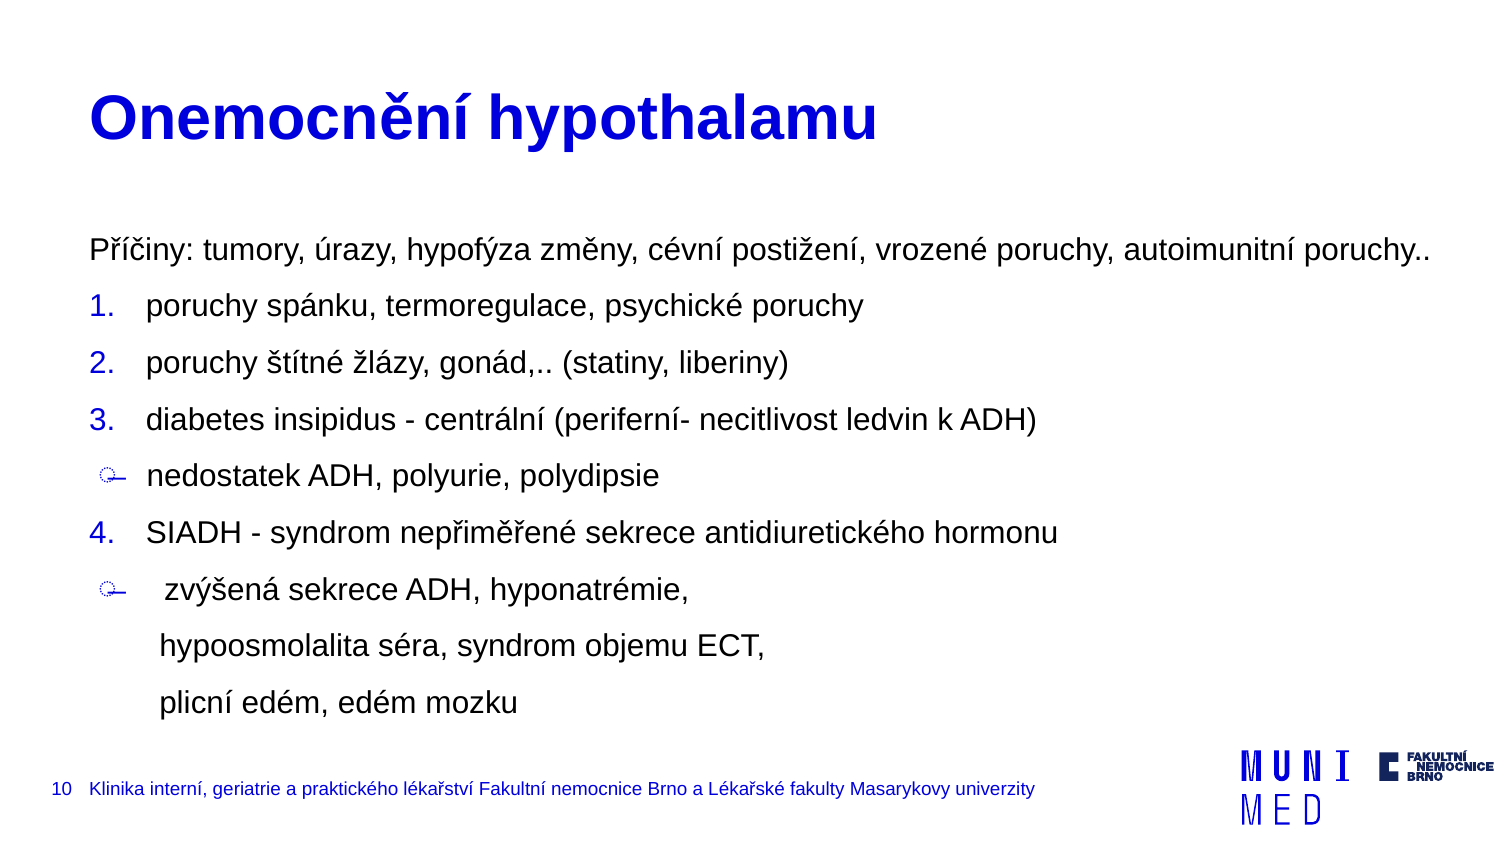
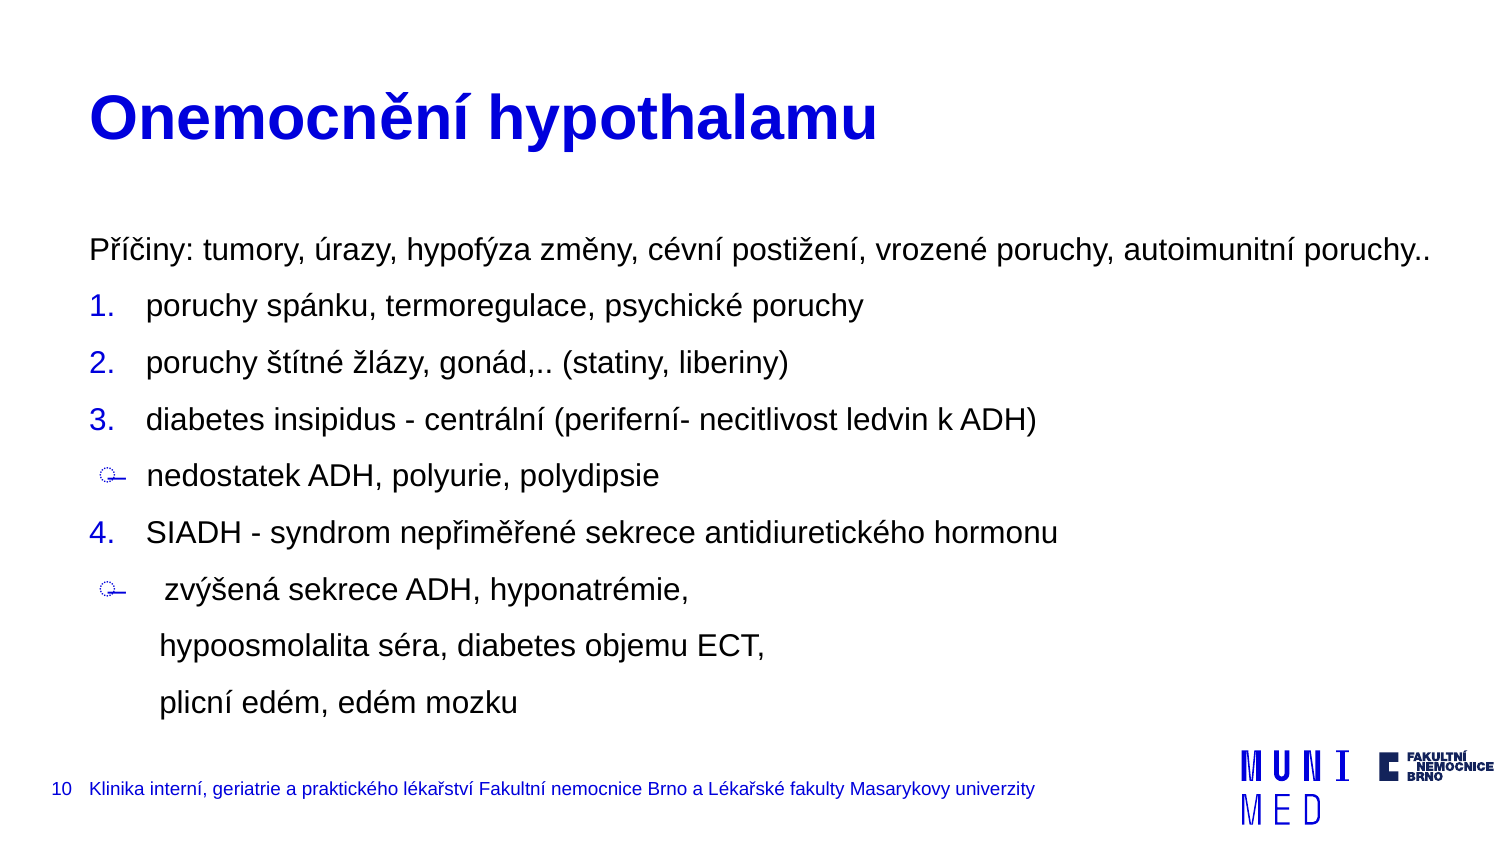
séra syndrom: syndrom -> diabetes (517, 646)
